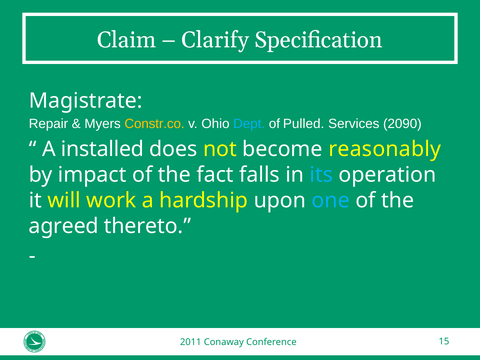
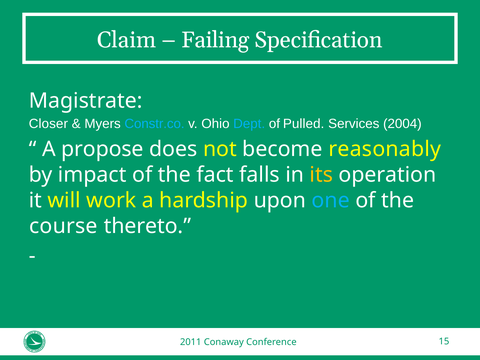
Clarify: Clarify -> Failing (215, 40)
Repair: Repair -> Closer (48, 124)
Constr.co colour: yellow -> light blue (155, 124)
2090: 2090 -> 2004 (402, 124)
installed: installed -> propose (102, 149)
its colour: light blue -> yellow (321, 175)
agreed: agreed -> course (63, 226)
